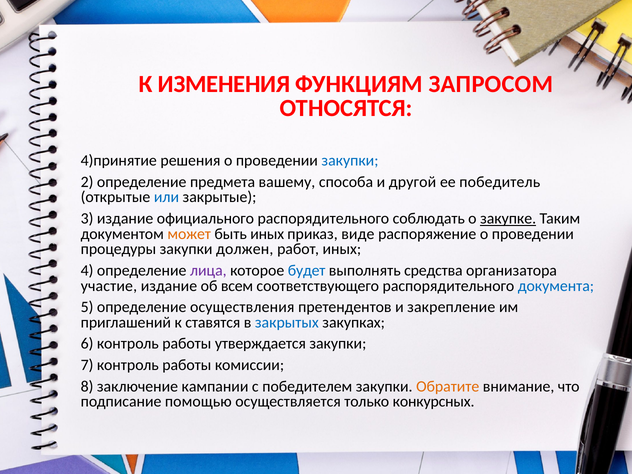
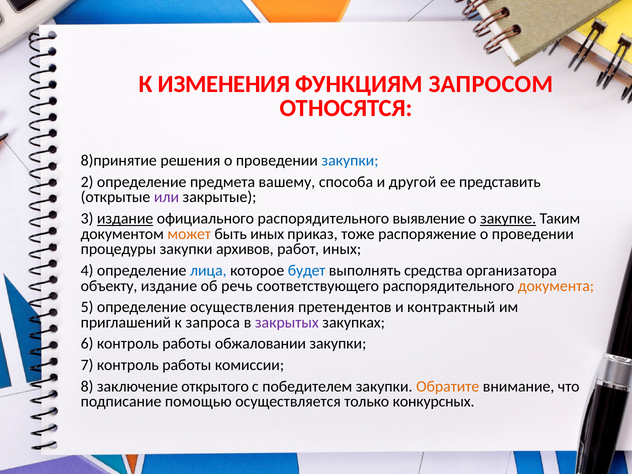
4)принятие: 4)принятие -> 8)принятие (119, 161)
победитель: победитель -> представить (500, 182)
или colour: blue -> purple (167, 197)
издание underline: none -> present (125, 219)
соблюдать: соблюдать -> выявление (429, 219)
виде: виде -> тоже (358, 234)
должен: должен -> архивов (245, 249)
лица colour: purple -> blue (208, 271)
участие: участие -> объекту (109, 286)
всем: всем -> речь (237, 286)
документа colour: blue -> orange (556, 286)
закрепление: закрепление -> контрактный (451, 307)
ставятся: ставятся -> запроса (213, 322)
закрытых colour: blue -> purple (287, 322)
утверждается: утверждается -> обжаловании (260, 344)
кампании: кампании -> открытого (215, 386)
